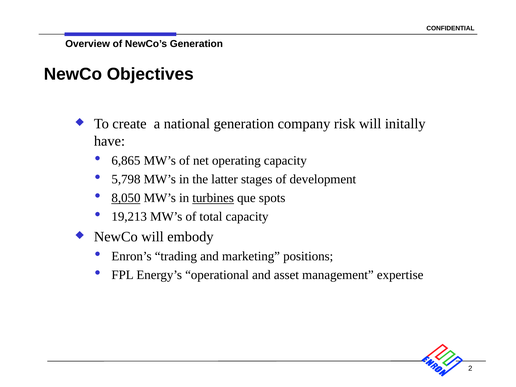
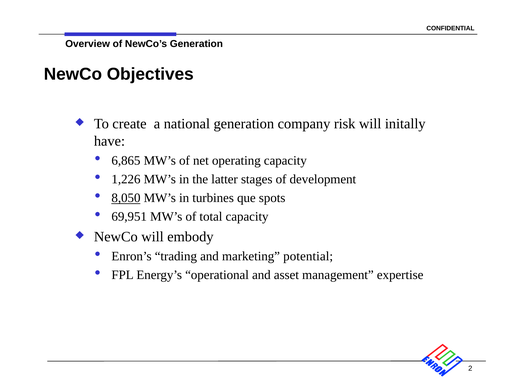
5,798: 5,798 -> 1,226 (126, 179)
turbines underline: present -> none (213, 198)
19,213: 19,213 -> 69,951 (129, 217)
positions: positions -> potential (308, 256)
